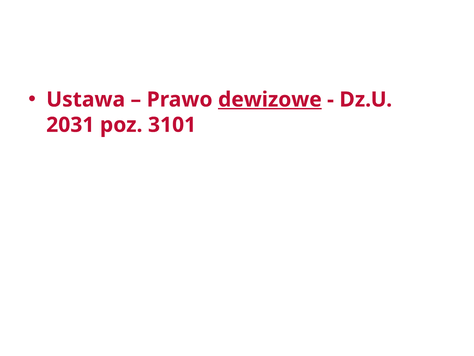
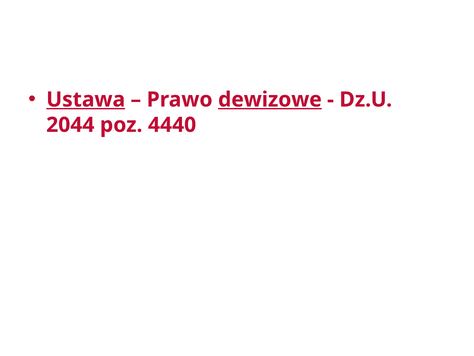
Ustawa underline: none -> present (86, 99)
2031: 2031 -> 2044 (70, 125)
3101: 3101 -> 4440 (172, 125)
